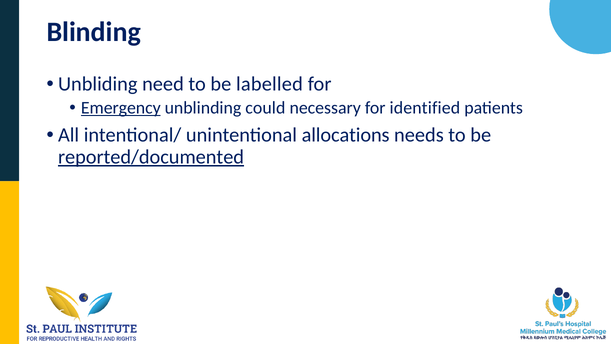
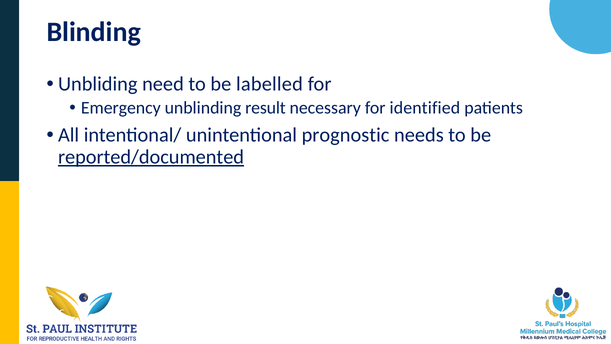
Emergency underline: present -> none (121, 108)
could: could -> result (265, 108)
allocations: allocations -> prognostic (346, 135)
